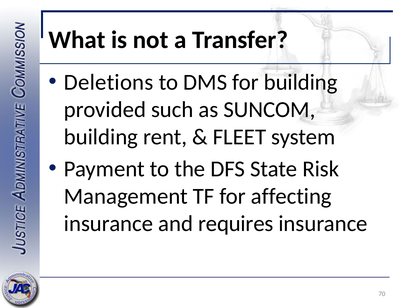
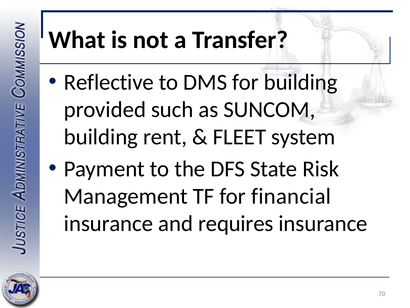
Deletions: Deletions -> Reflective (109, 82)
affecting: affecting -> financial (291, 196)
